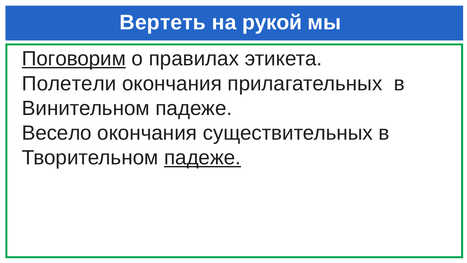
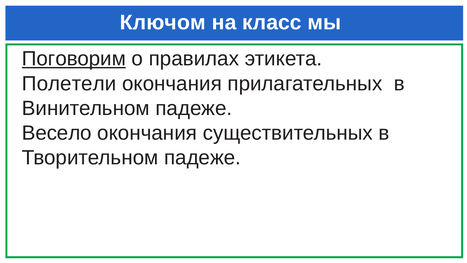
Вертеть: Вертеть -> Ключом (163, 22)
рукой: рукой -> класс (272, 22)
падеже underline: present -> none (203, 158)
